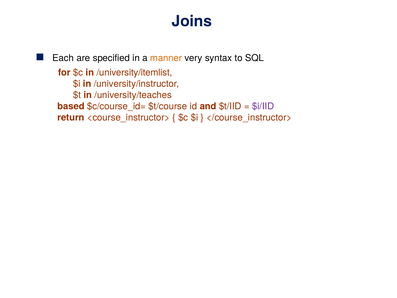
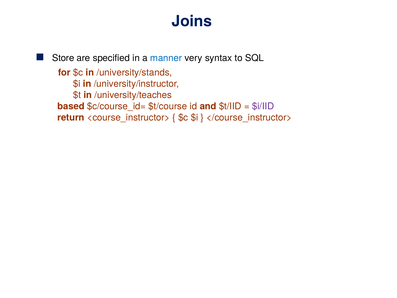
Each: Each -> Store (63, 58)
manner colour: orange -> blue (166, 58)
/university/itemlist: /university/itemlist -> /university/stands (134, 72)
